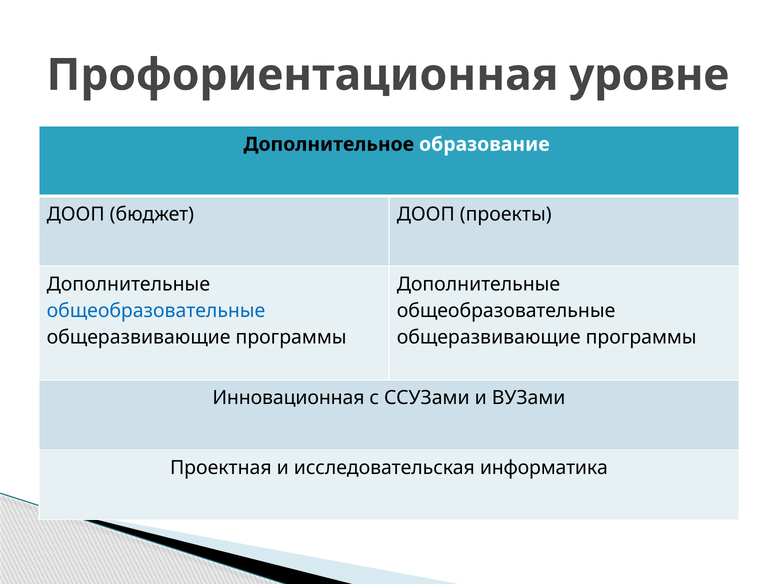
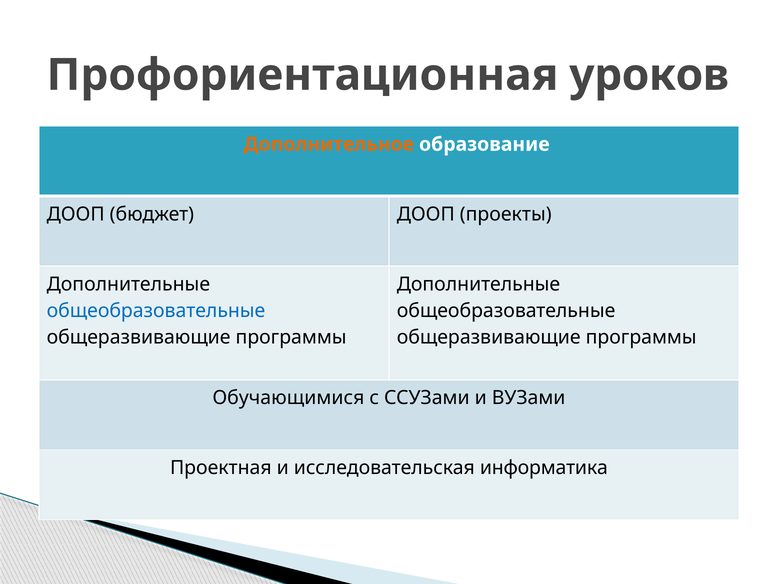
уровне: уровне -> уроков (649, 75)
Дополнительное colour: black -> orange (329, 144)
Инновационная: Инновационная -> Обучающимися (288, 398)
